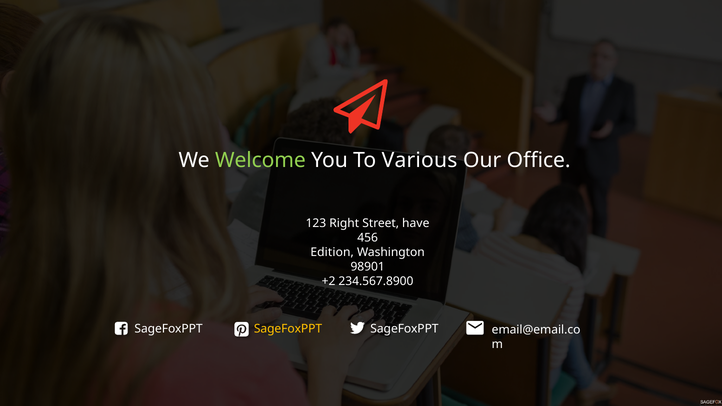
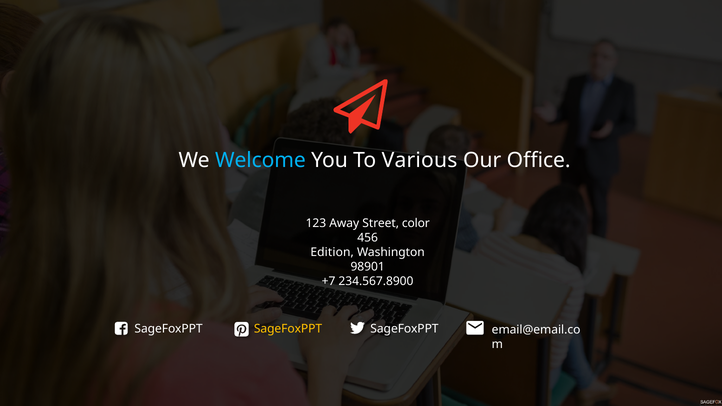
Welcome colour: light green -> light blue (260, 160)
Right: Right -> Away (344, 224)
have: have -> color (416, 224)
+2: +2 -> +7 (329, 281)
